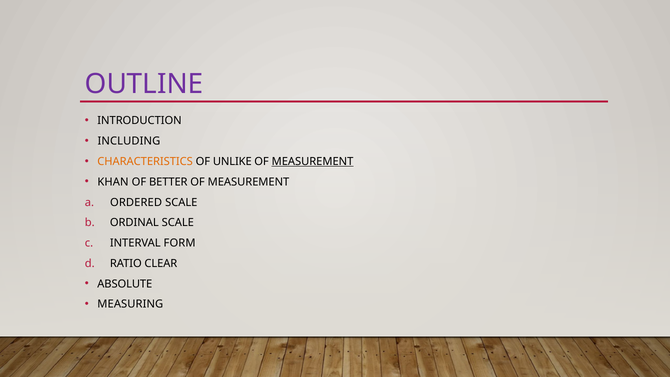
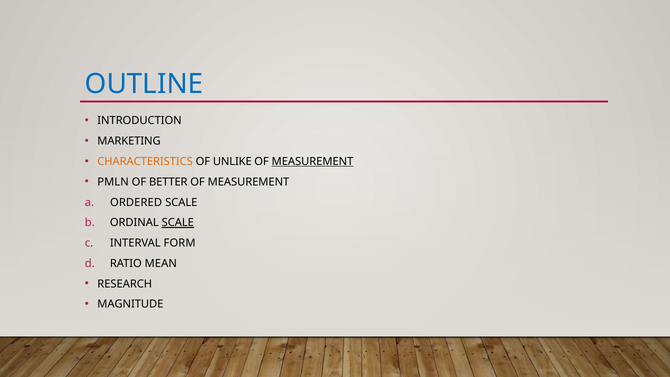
OUTLINE colour: purple -> blue (144, 84)
INCLUDING: INCLUDING -> MARKETING (129, 141)
KHAN: KHAN -> PMLN (113, 182)
SCALE underline: none -> present (178, 223)
CLEAR: CLEAR -> MEAN (161, 263)
ABSOLUTE: ABSOLUTE -> RESEARCH (125, 284)
MEASURING: MEASURING -> MAGNITUDE (130, 304)
